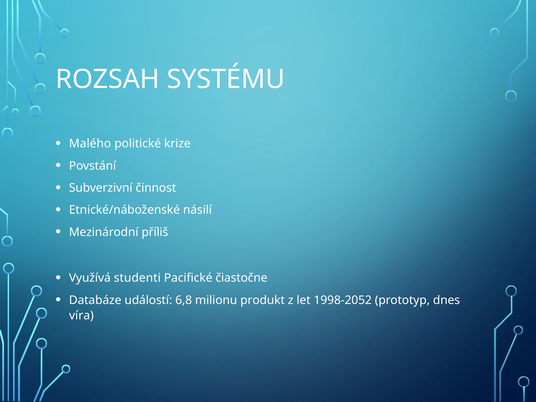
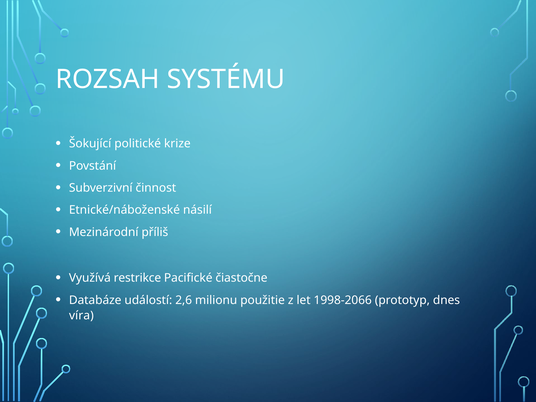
Malého: Malého -> Šokující (90, 144)
studenti: studenti -> restrikce (137, 278)
6,8: 6,8 -> 2,6 (184, 300)
produkt: produkt -> použitie (263, 300)
1998-2052: 1998-2052 -> 1998-2066 (343, 300)
